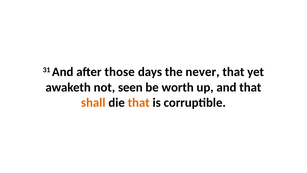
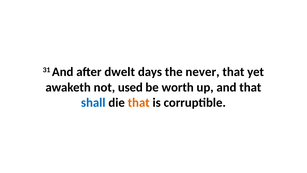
those: those -> dwelt (120, 72)
seen: seen -> used (130, 87)
shall colour: orange -> blue (93, 103)
